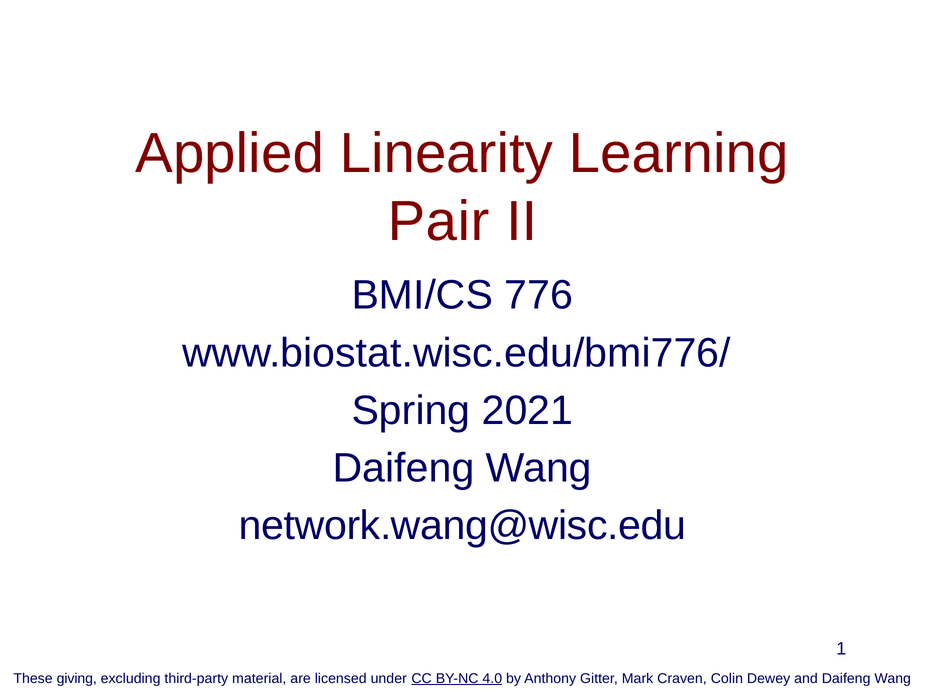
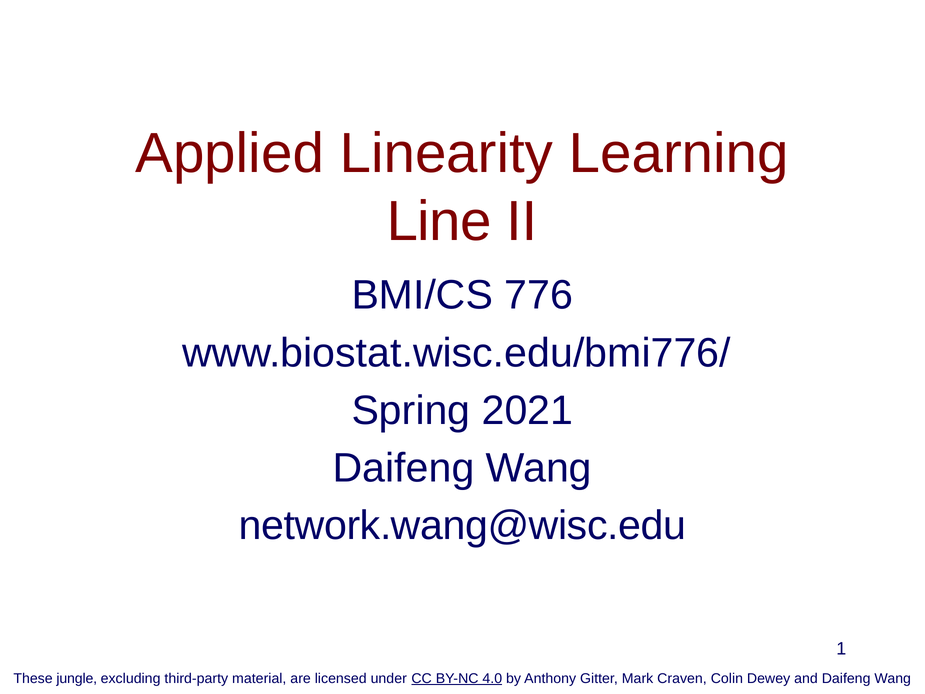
Pair: Pair -> Line (439, 221)
giving: giving -> jungle (77, 678)
